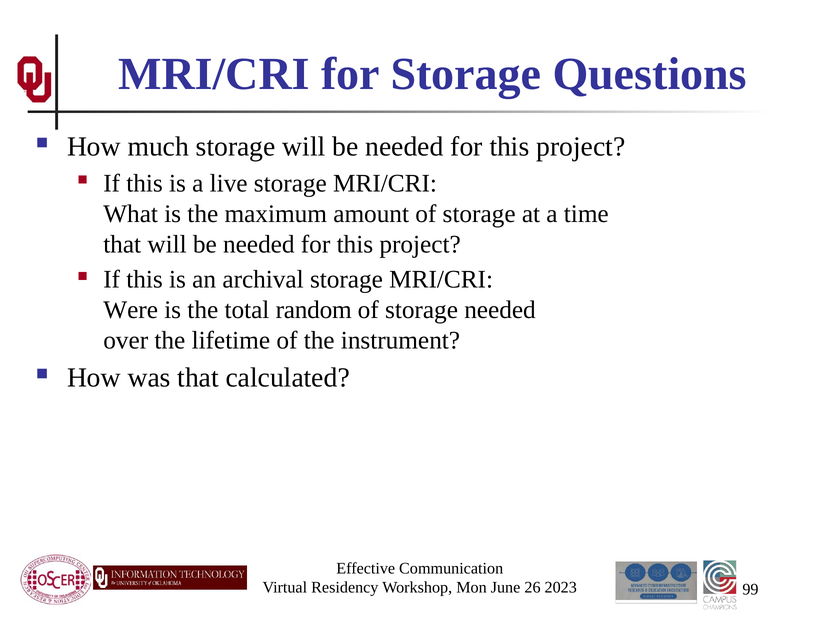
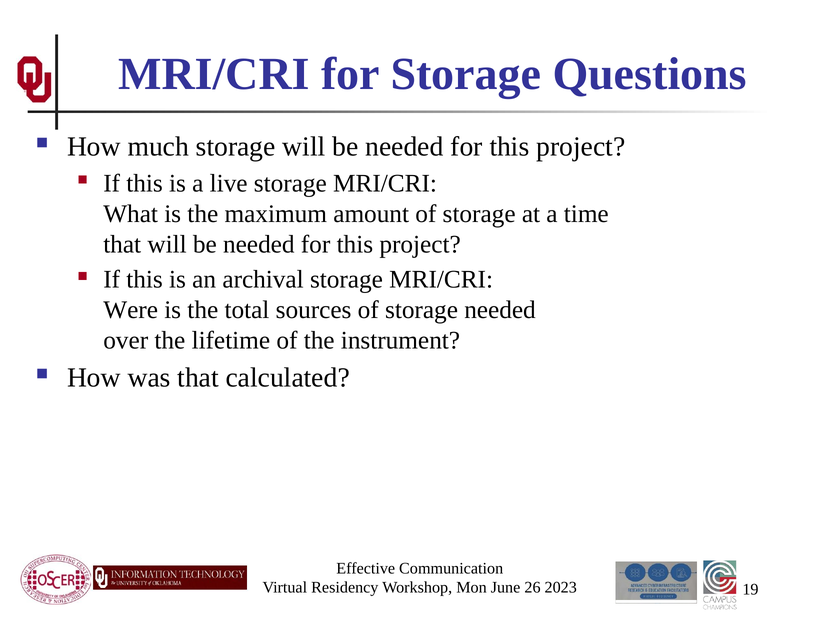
random: random -> sources (314, 310)
99: 99 -> 19 (750, 590)
